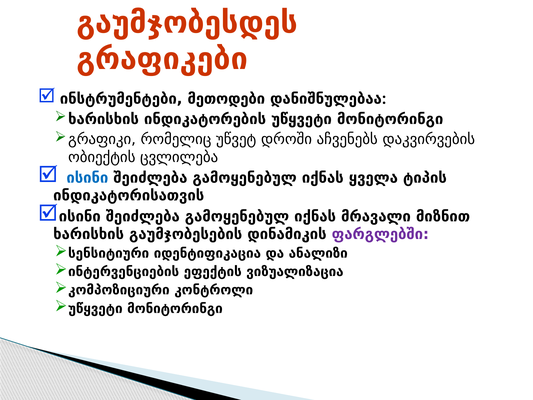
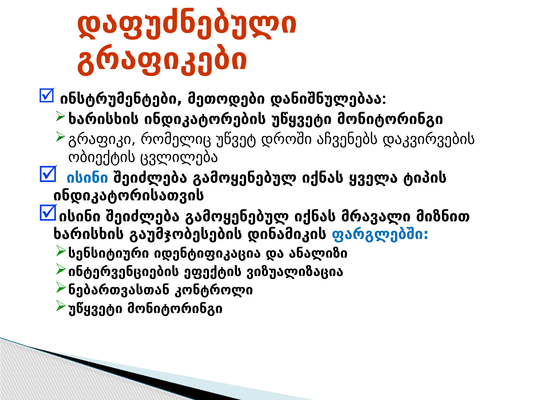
გაუმჯობესდეს: გაუმჯობესდეს -> დაფუძნებული (187, 23)
ფარგლებში colour: purple -> blue (380, 234)
კომპოზიციური: კომპოზიციური -> ნებართვასთან (119, 290)
